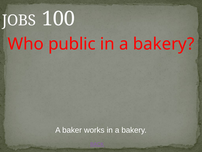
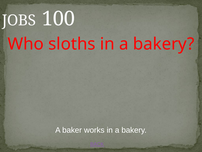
public: public -> sloths (72, 44)
